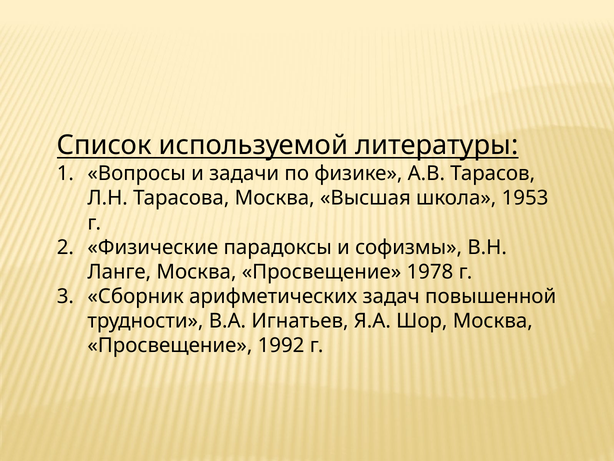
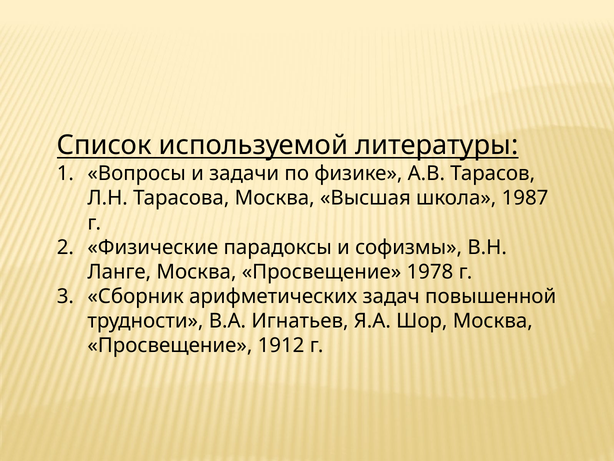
1953: 1953 -> 1987 (525, 198)
1992: 1992 -> 1912 (281, 345)
